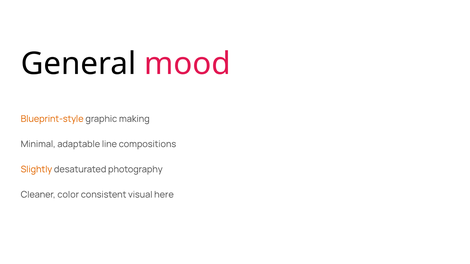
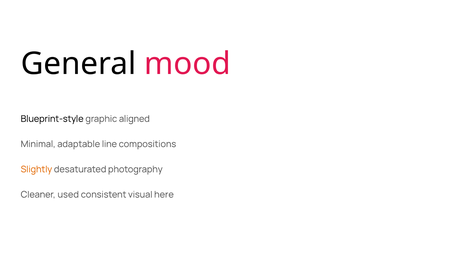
Blueprint-style colour: orange -> black (52, 119)
making: making -> aligned (134, 119)
color: color -> used (68, 195)
